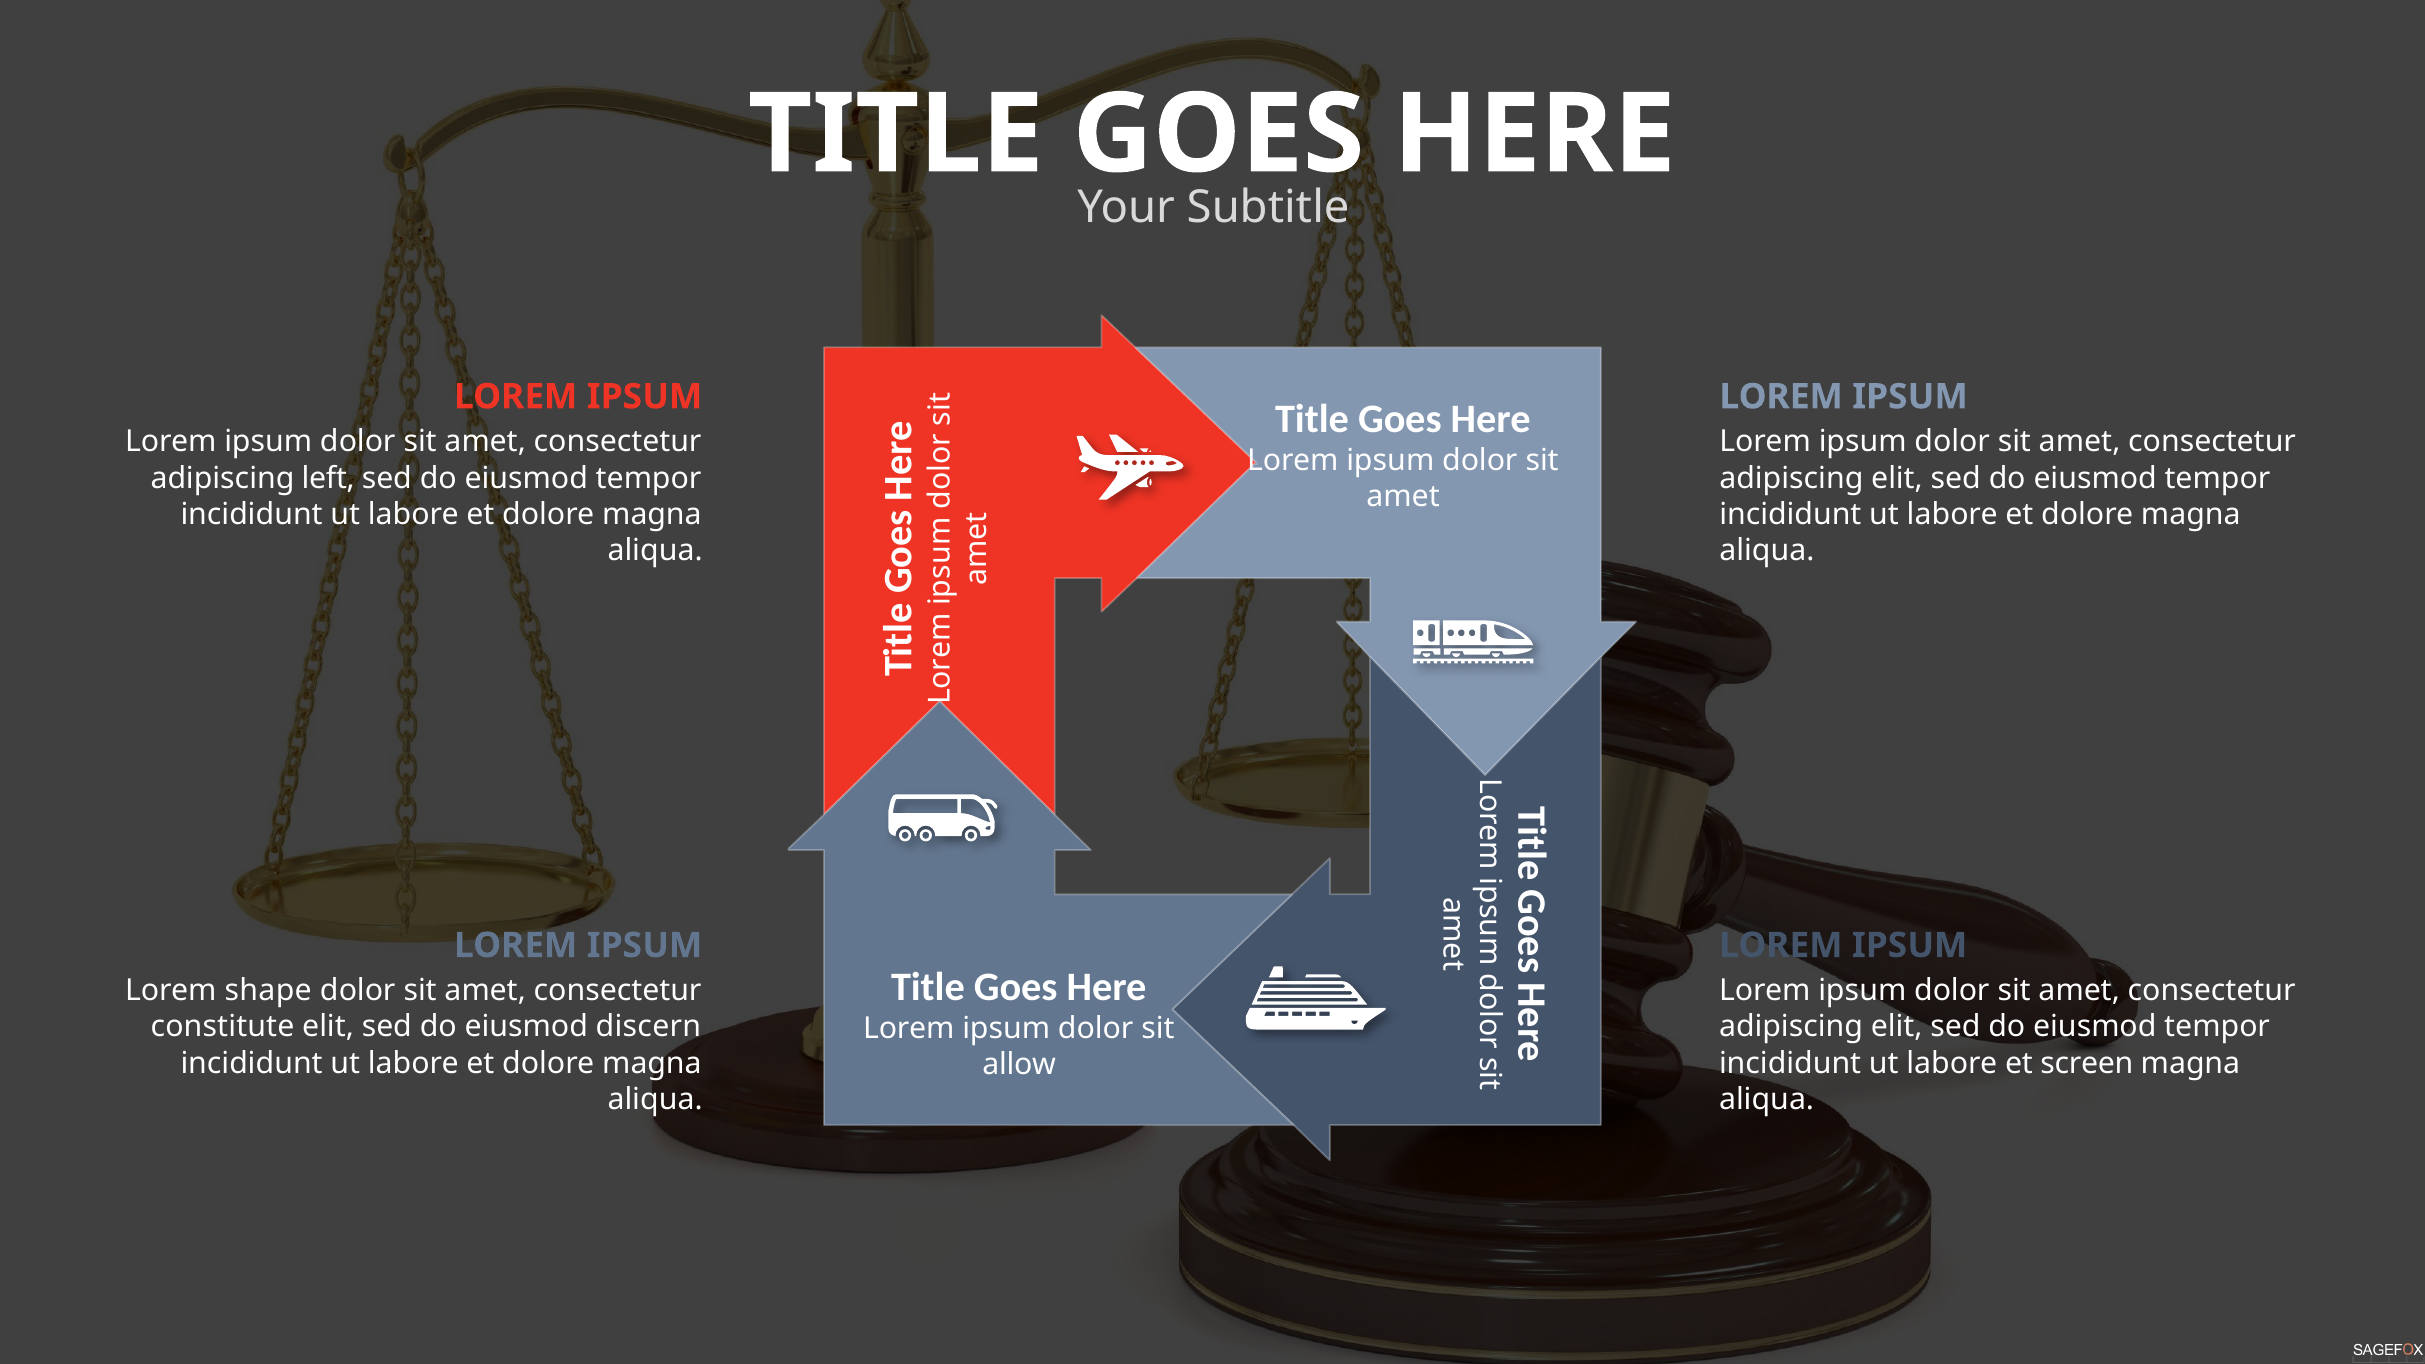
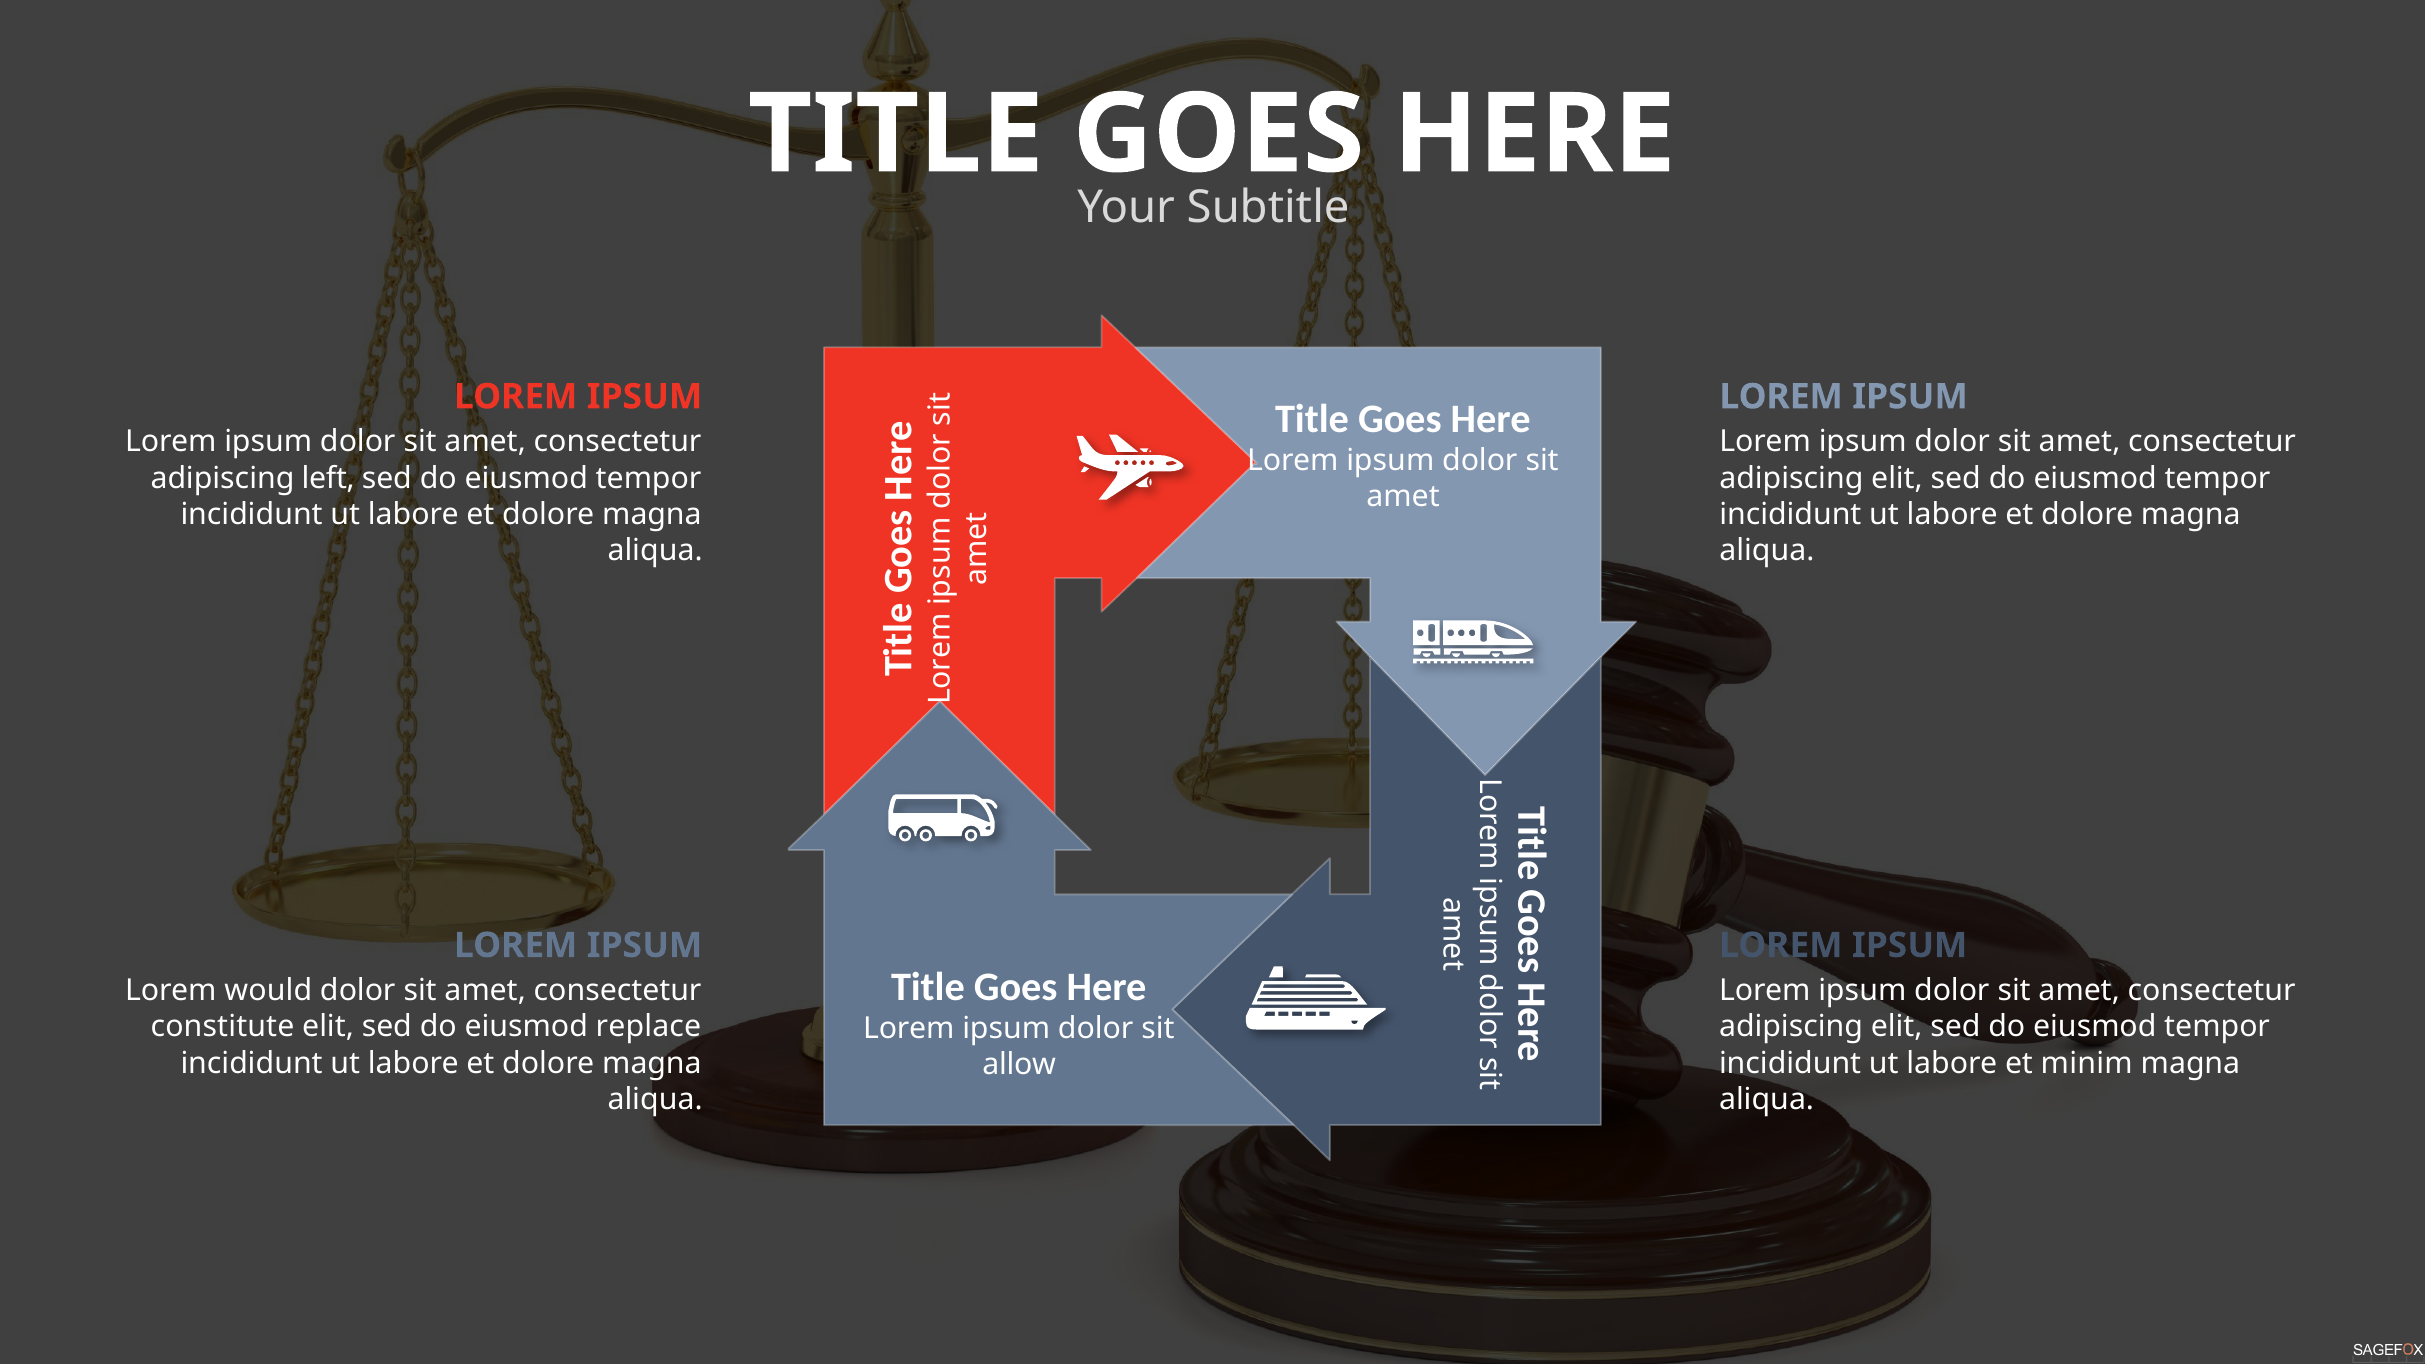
shape: shape -> would (268, 991)
discern: discern -> replace (648, 1027)
screen: screen -> minim (2087, 1063)
